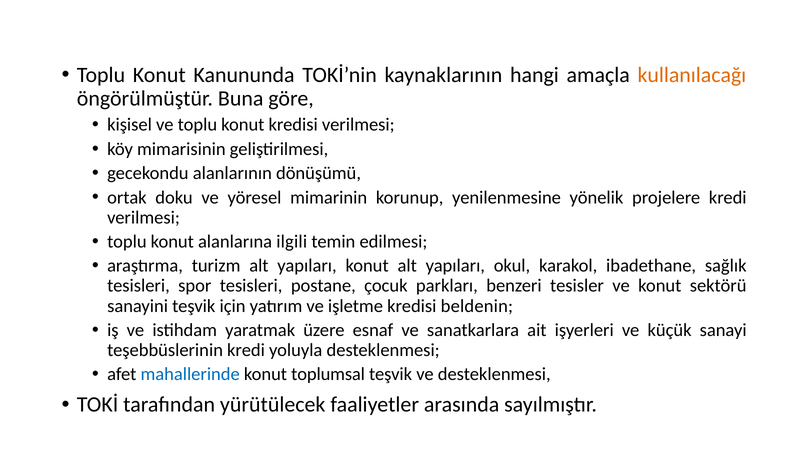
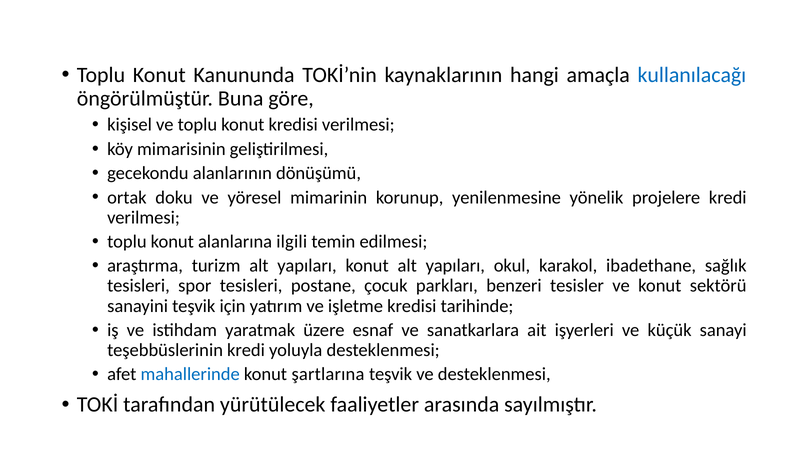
kullanılacağı colour: orange -> blue (692, 75)
beldenin: beldenin -> tarihinde (477, 306)
toplumsal: toplumsal -> şartlarına (328, 374)
